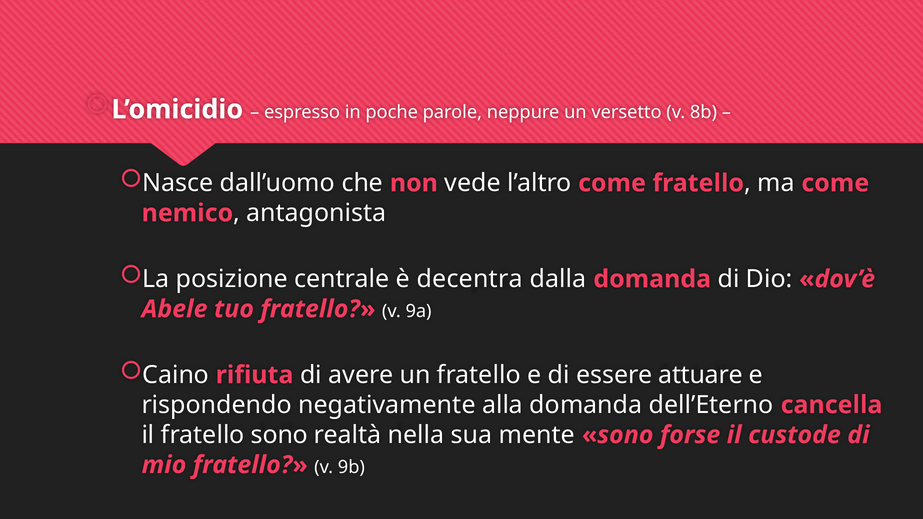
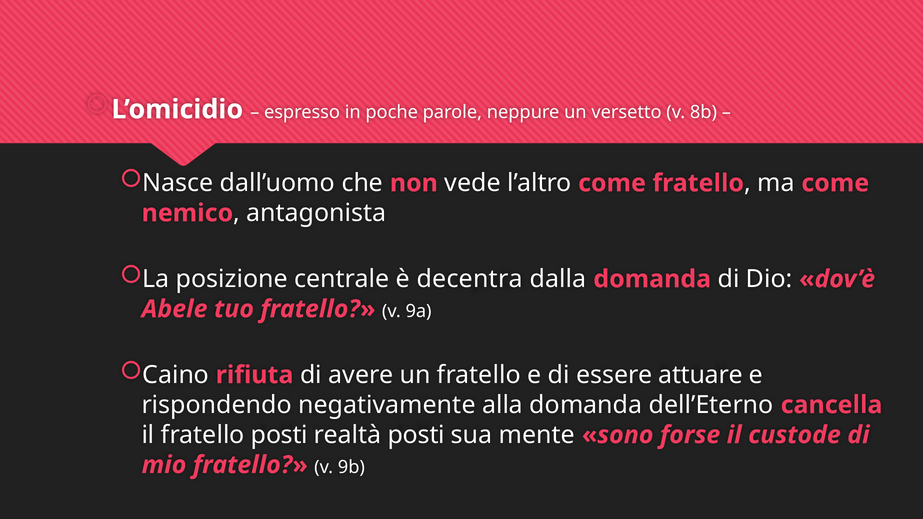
fratello sono: sono -> posti (279, 435)
realtà nella: nella -> posti (416, 435)
